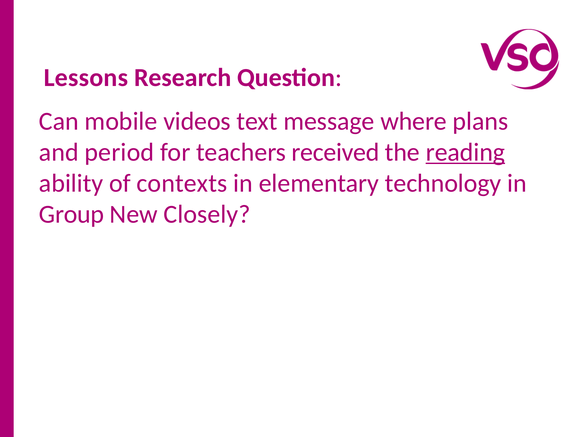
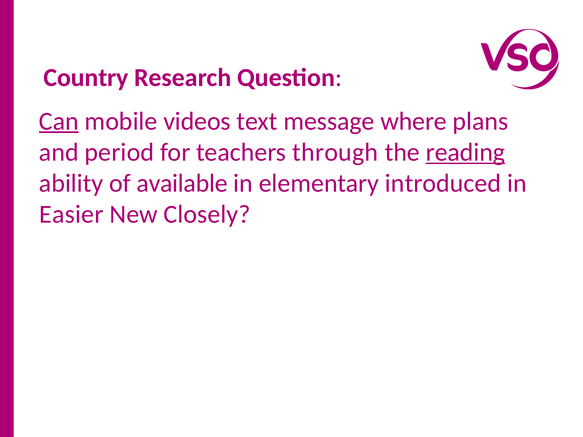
Lessons: Lessons -> Country (86, 78)
Can underline: none -> present (59, 121)
received: received -> through (335, 152)
contexts: contexts -> available (182, 183)
technology: technology -> introduced (443, 183)
Group: Group -> Easier (71, 215)
